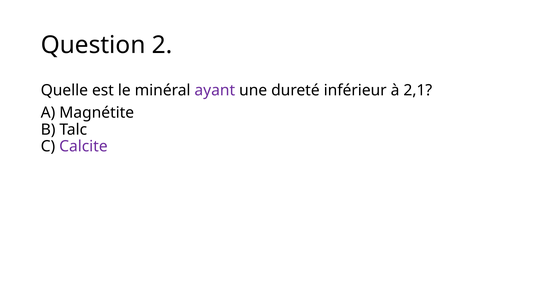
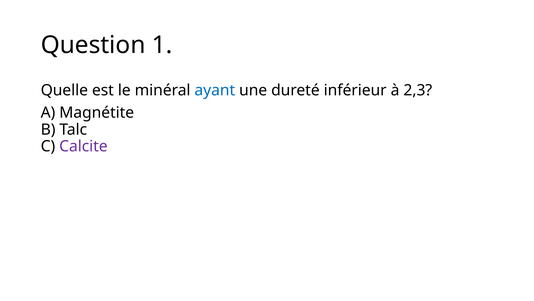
2: 2 -> 1 (162, 45)
ayant colour: purple -> blue (215, 90)
2,1: 2,1 -> 2,3 (418, 90)
